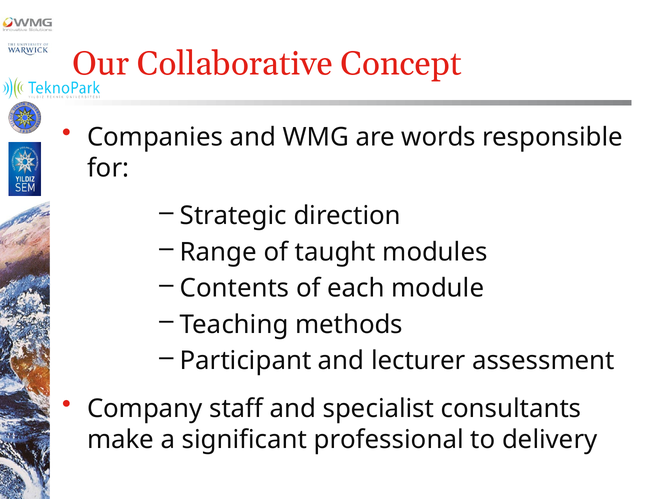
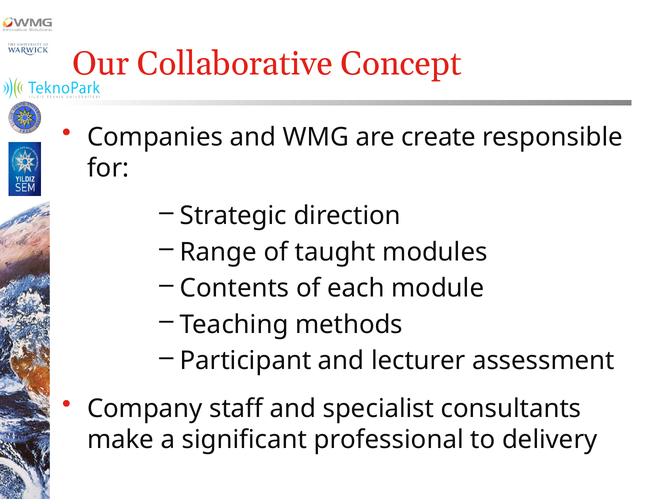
words: words -> create (439, 137)
